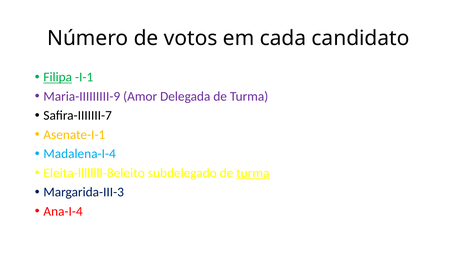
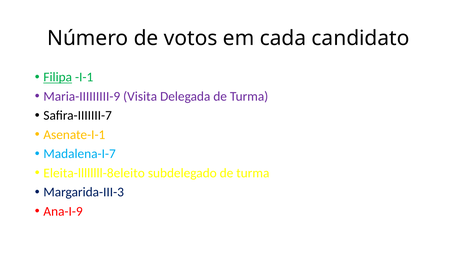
Amor: Amor -> Visita (140, 96)
Madalena-I-4: Madalena-I-4 -> Madalena-I-7 (80, 154)
turma underline: present -> none (253, 173)
Ana-I-4: Ana-I-4 -> Ana-I-9 (63, 211)
